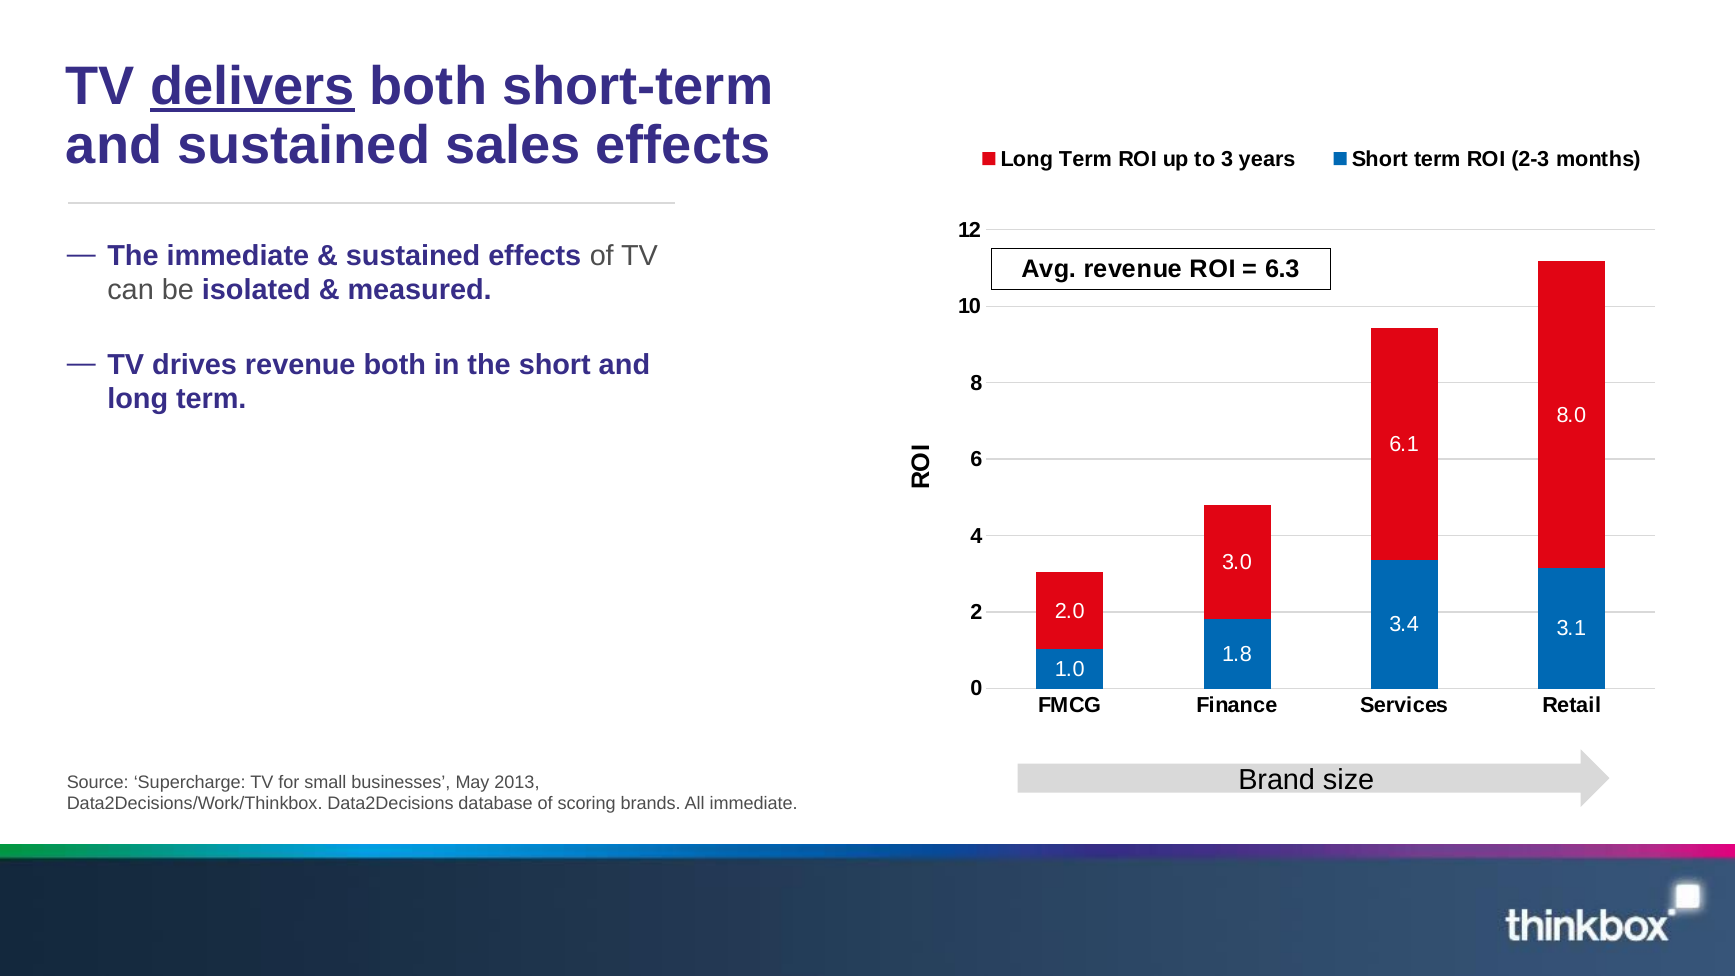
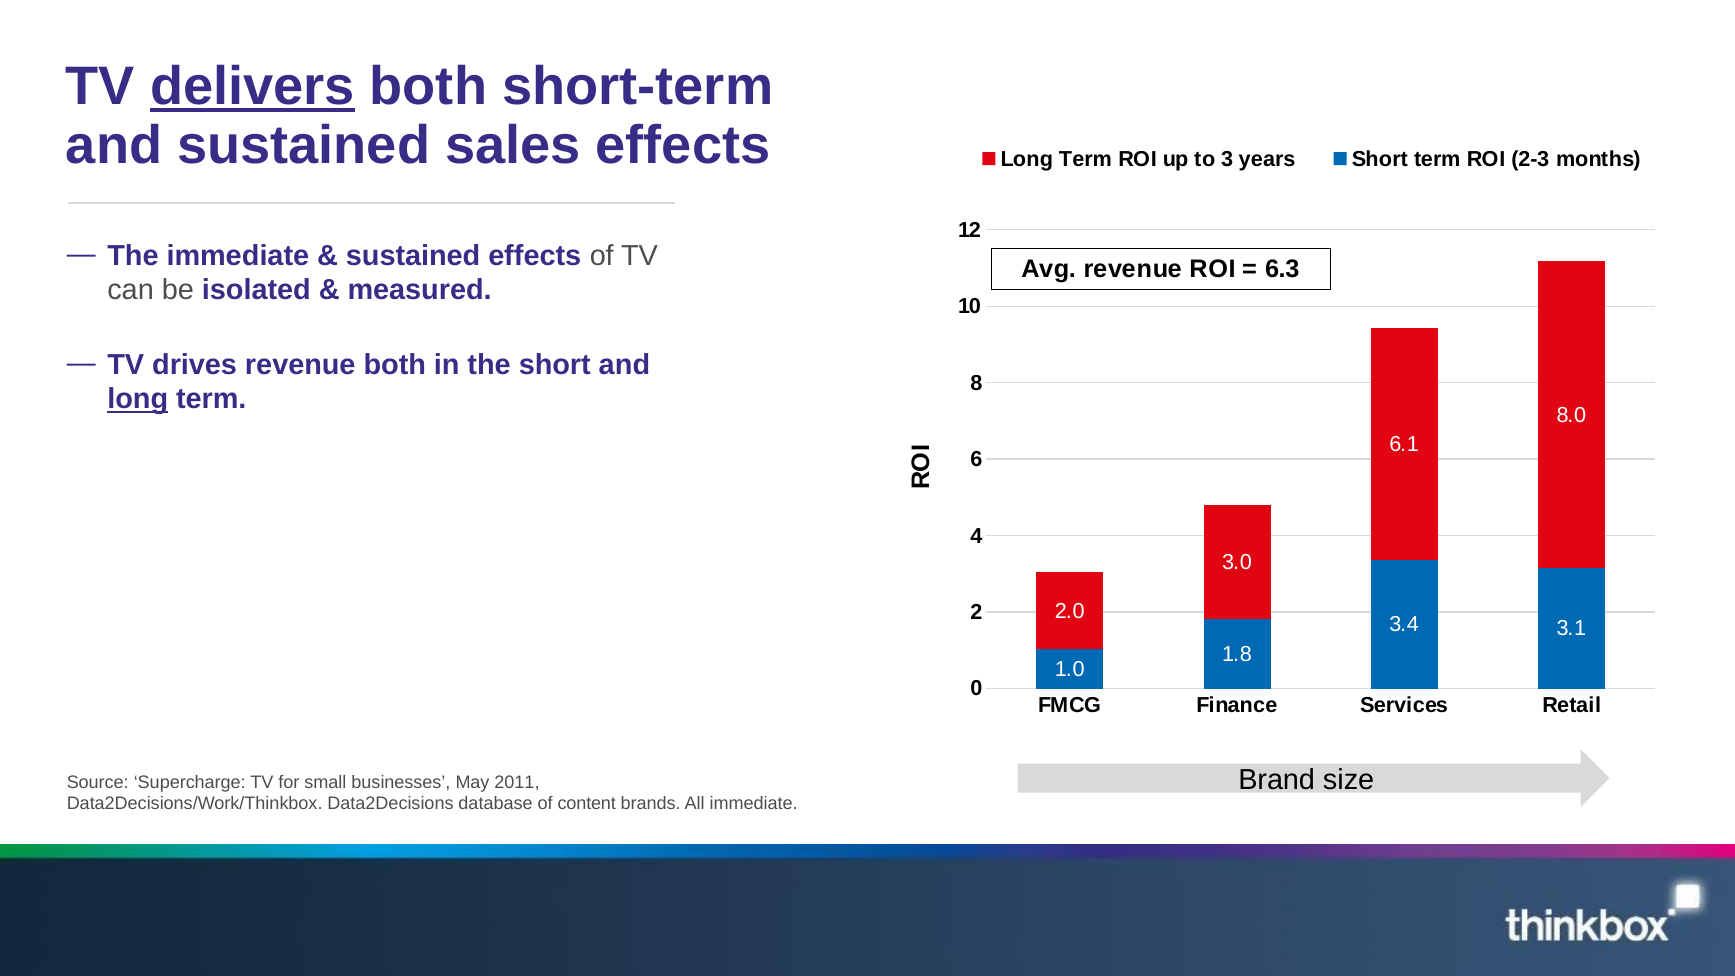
long underline: none -> present (138, 399)
2013: 2013 -> 2011 (517, 782)
scoring: scoring -> content (587, 804)
